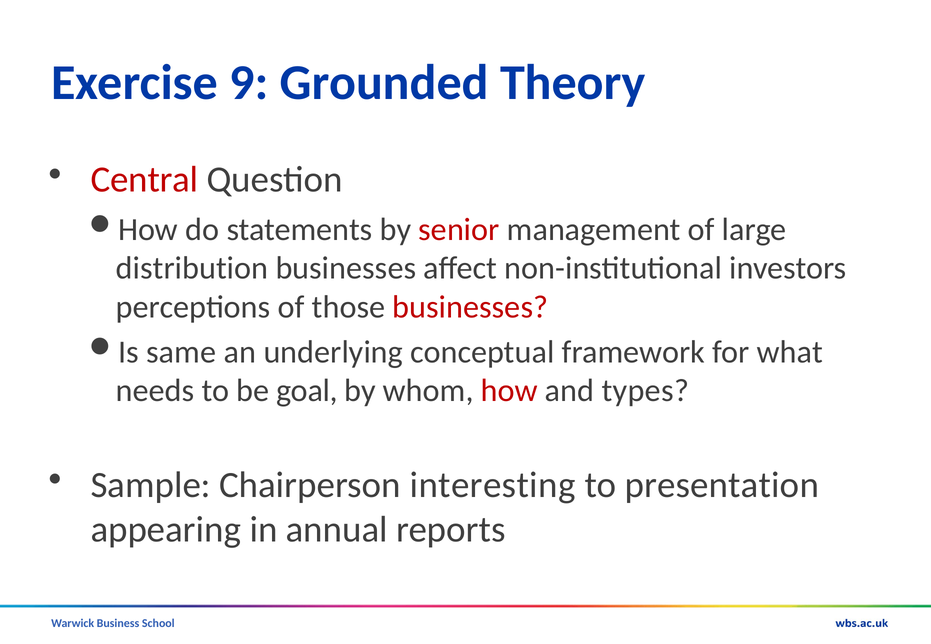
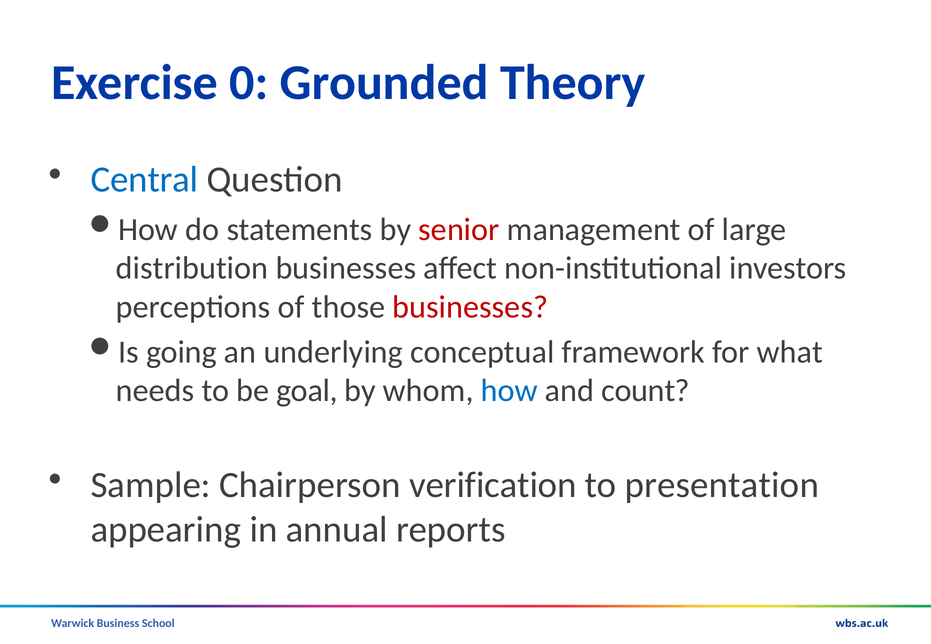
9: 9 -> 0 (249, 83)
Central colour: red -> blue (145, 180)
same: same -> going (181, 352)
how colour: red -> blue (509, 391)
types: types -> count (646, 391)
interesting: interesting -> verification (493, 485)
